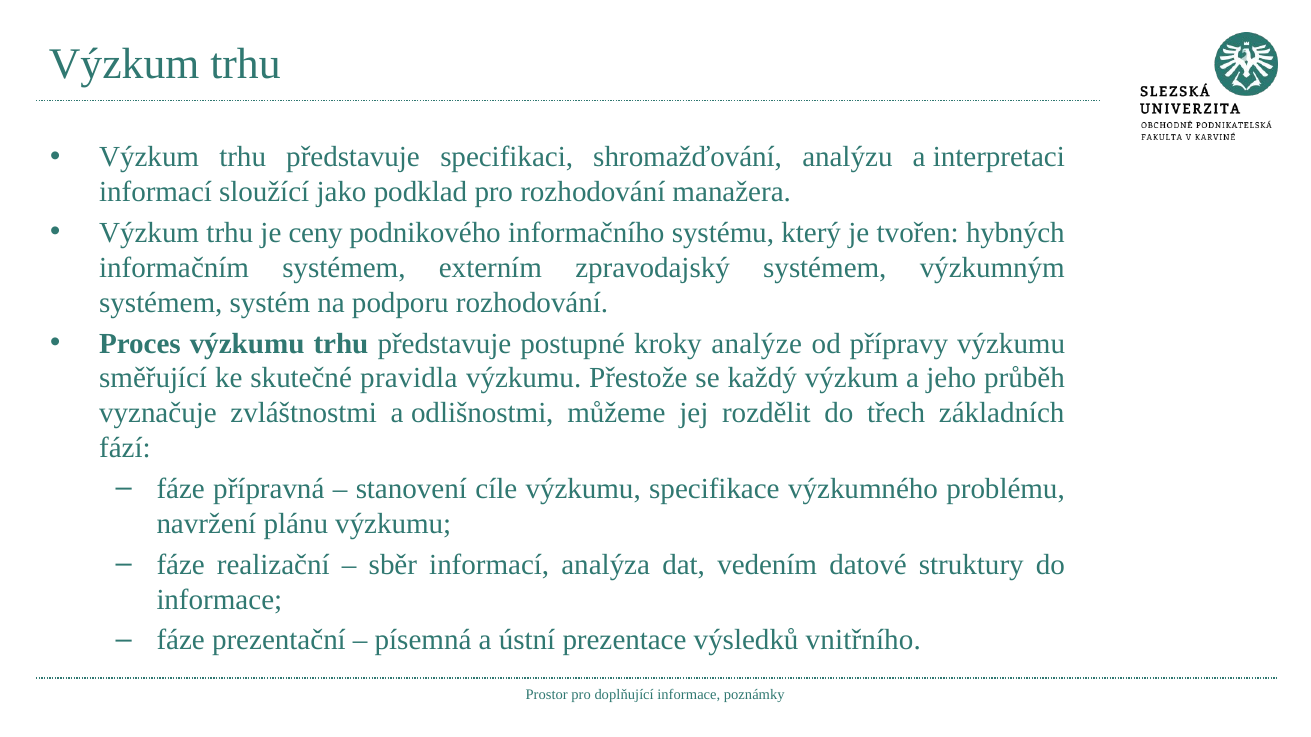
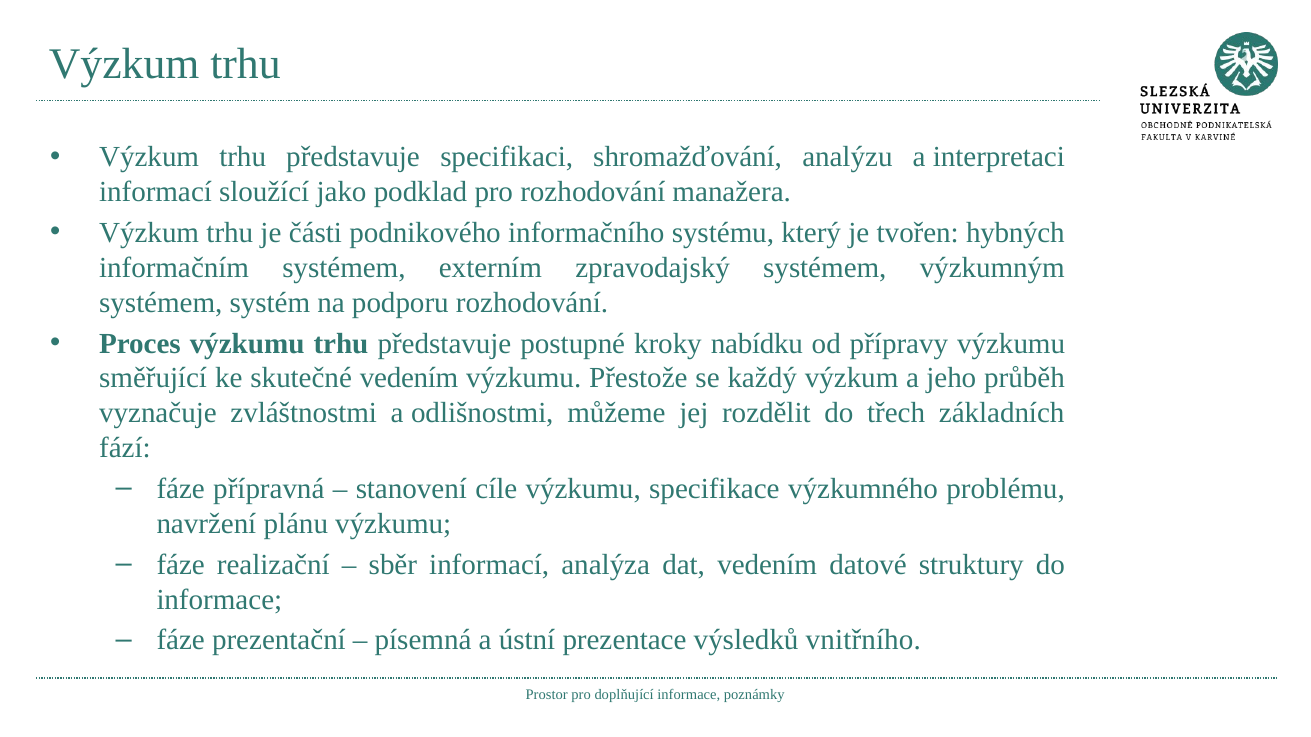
ceny: ceny -> části (315, 233)
analýze: analýze -> nabídku (757, 344)
skutečné pravidla: pravidla -> vedením (409, 379)
